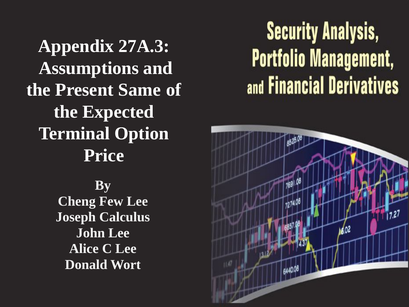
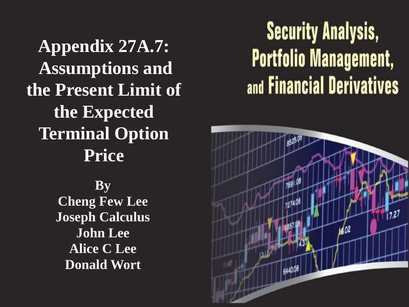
27A.3: 27A.3 -> 27A.7 (144, 46)
Same: Same -> Limit (140, 90)
